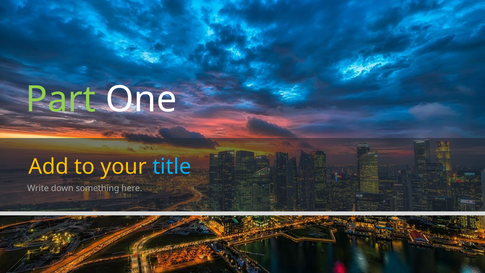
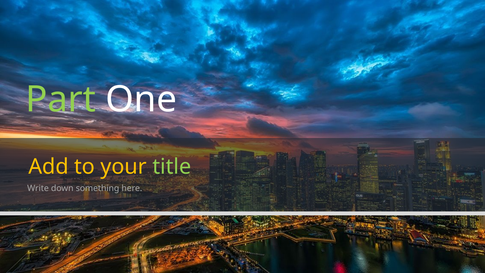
title colour: light blue -> light green (172, 166)
